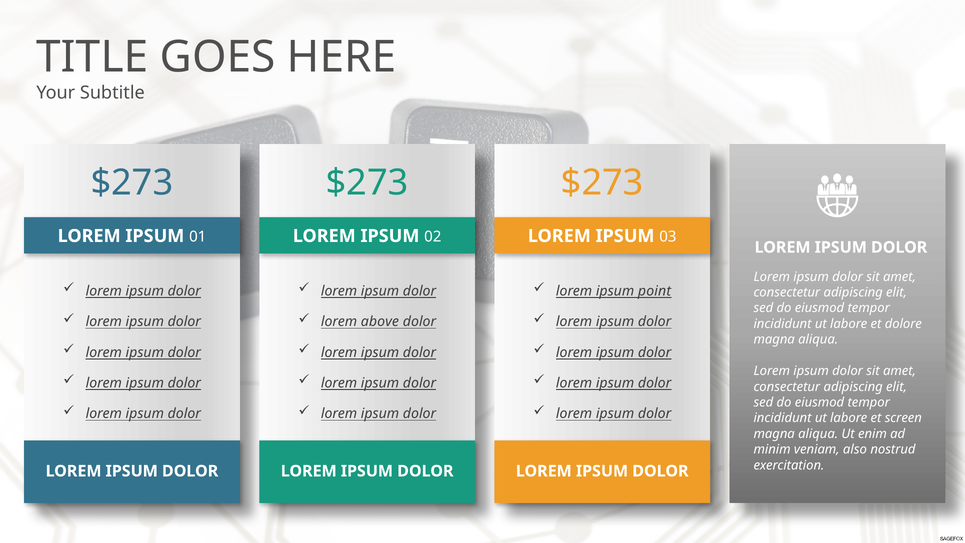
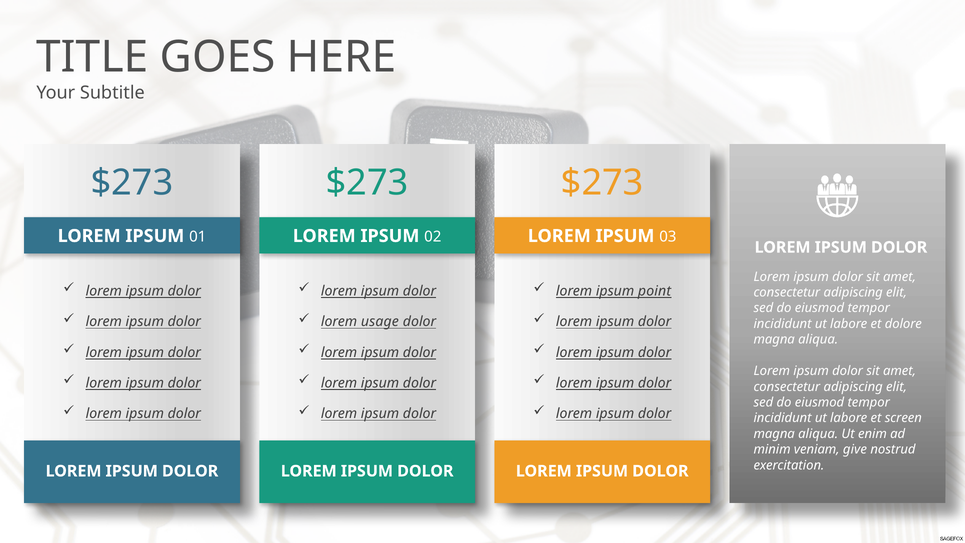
above: above -> usage (380, 322)
also: also -> give (855, 449)
